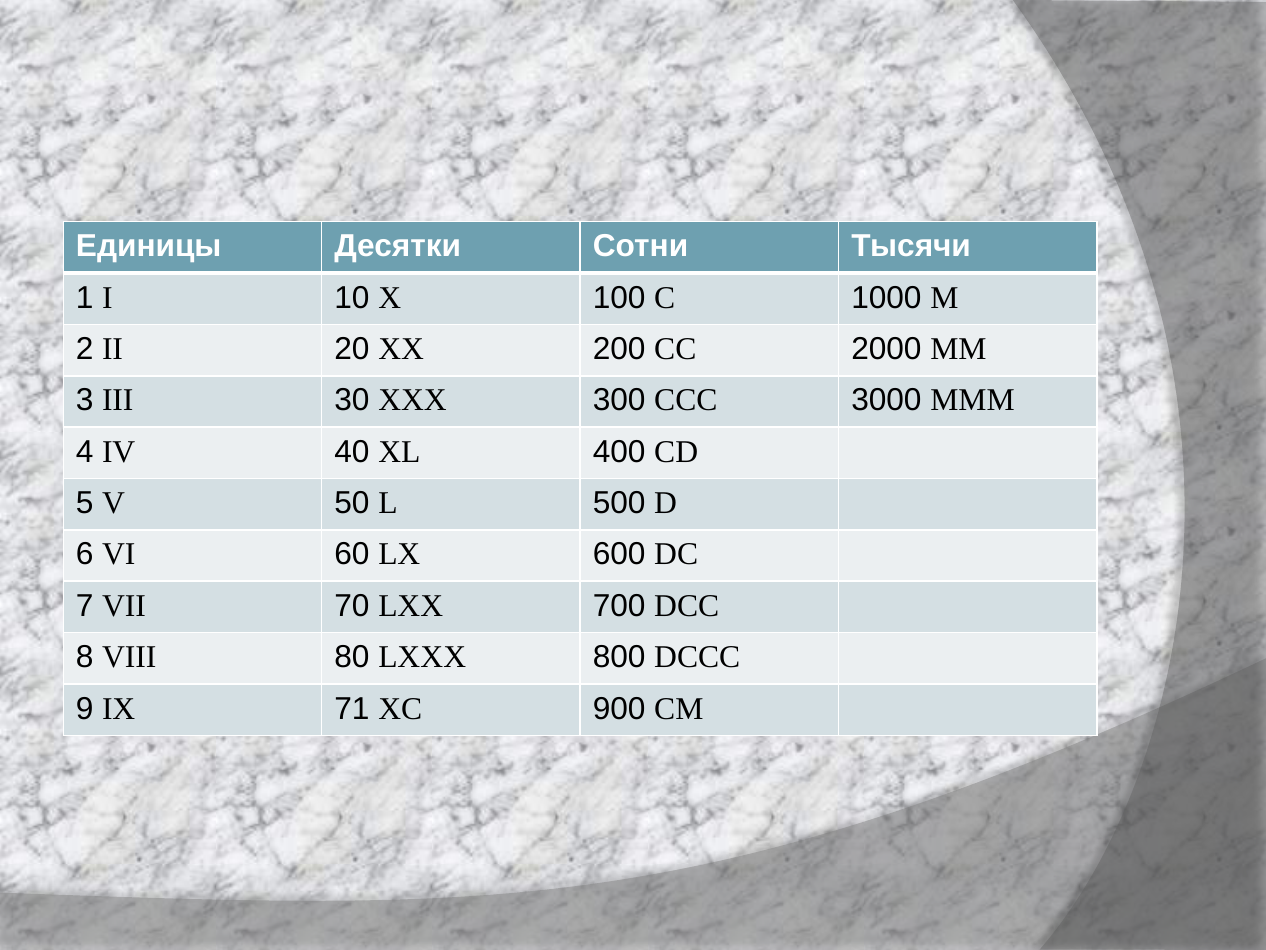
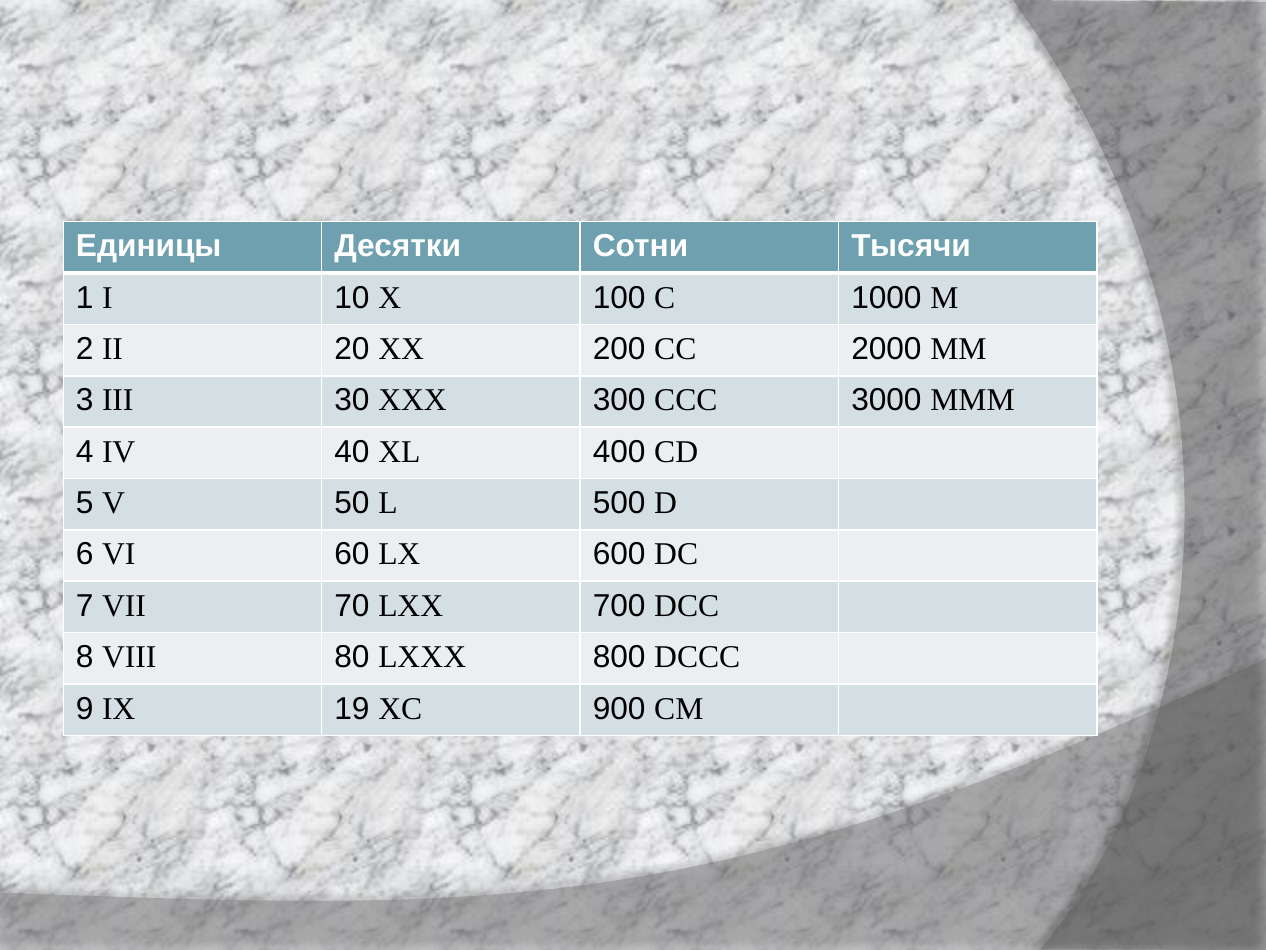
71: 71 -> 19 (352, 708)
